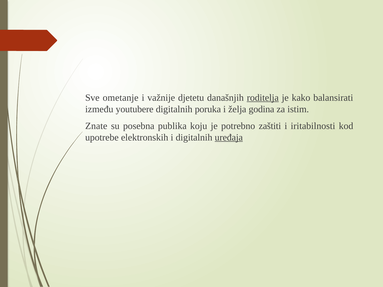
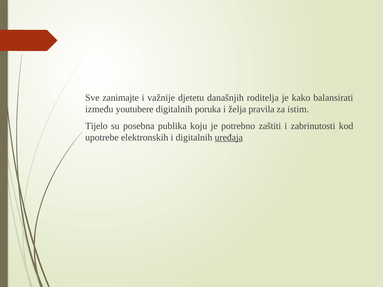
ometanje: ometanje -> zanimajte (121, 98)
roditelja underline: present -> none (263, 98)
godina: godina -> pravila (261, 109)
Znate: Znate -> Tijelo (96, 126)
iritabilnosti: iritabilnosti -> zabrinutosti (313, 126)
